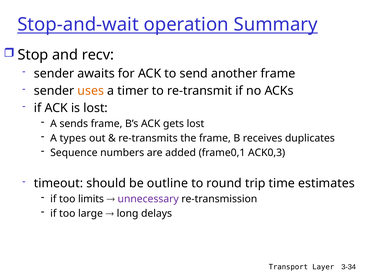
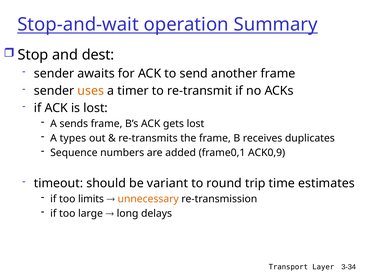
recv: recv -> dest (98, 55)
ACK0,3: ACK0,3 -> ACK0,9 (267, 153)
outline: outline -> variant (168, 183)
unnecessary colour: purple -> orange (148, 199)
